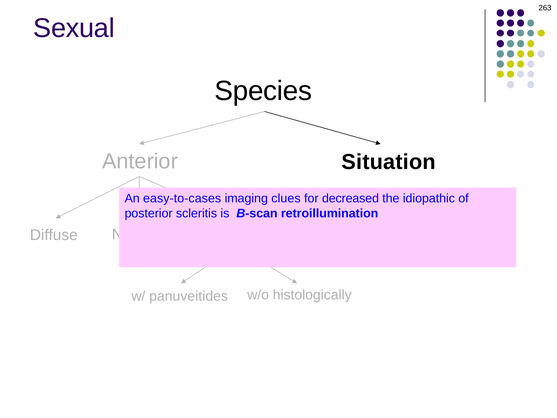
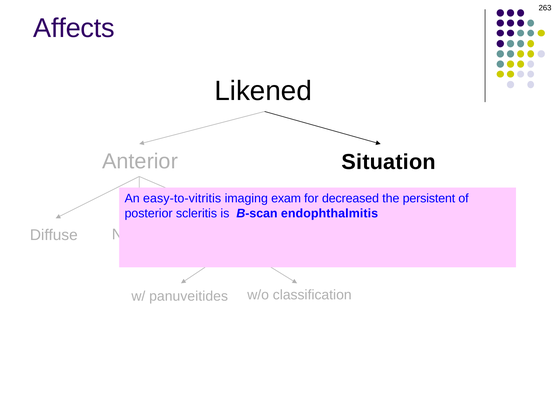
Sexual: Sexual -> Affects (74, 28)
Species: Species -> Likened (263, 91)
easy-to-cases: easy-to-cases -> easy-to-vitritis (182, 198)
clues: clues -> exam (286, 198)
idiopathic: idiopathic -> persistent (429, 198)
retroillumination: retroillumination -> endophthalmitis (330, 213)
histologically: histologically -> classification (312, 295)
